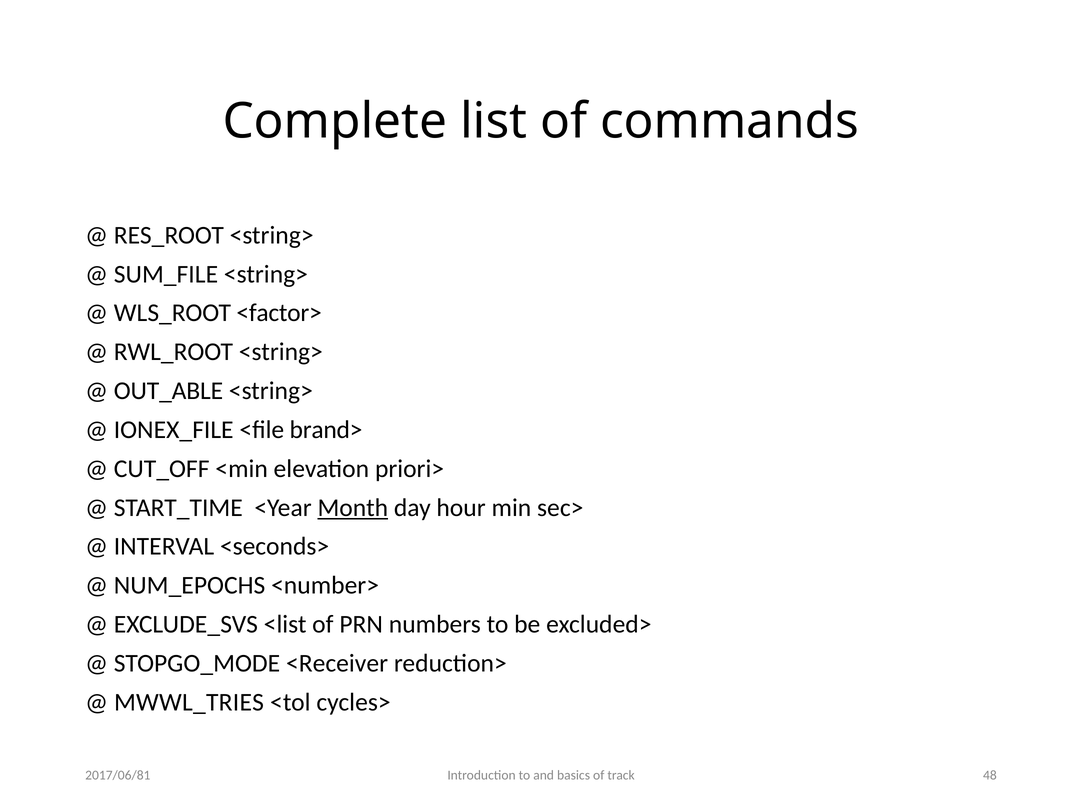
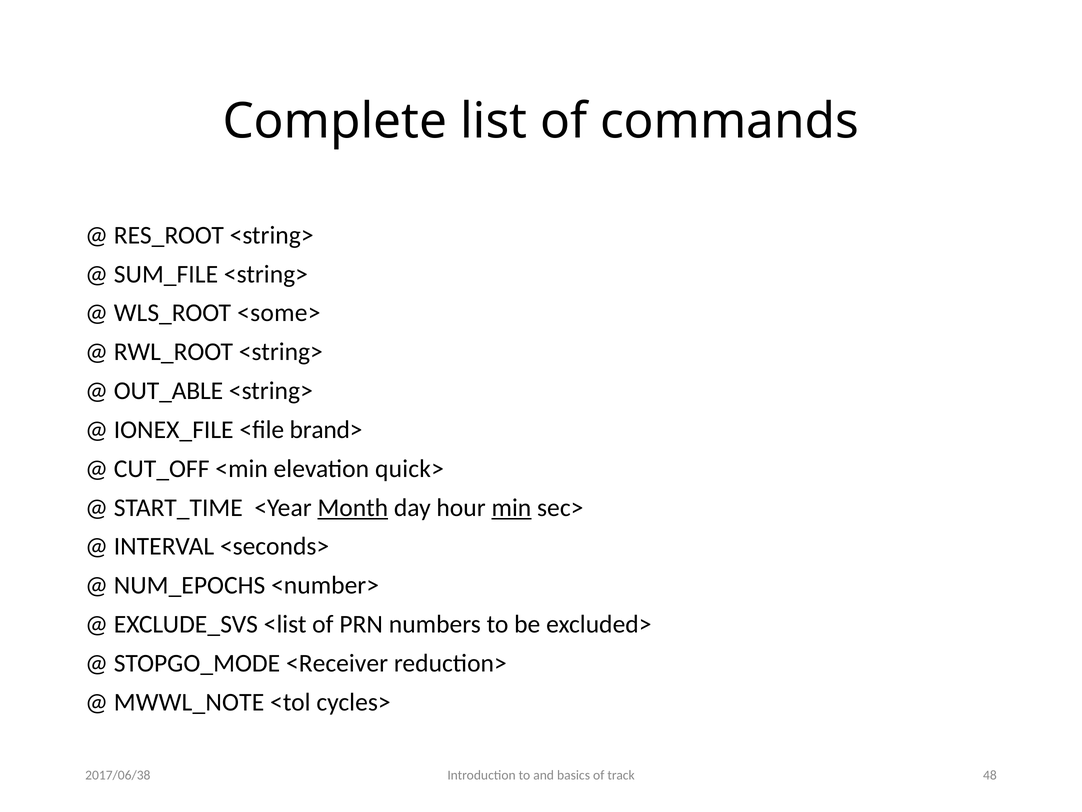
<factor>: <factor> -> <some> (279, 313)
priori>: priori> -> quick> (409, 468)
min underline: none -> present (511, 507)
MWWL_TRIES: MWWL_TRIES -> MWWL_NOTE (189, 702)
2017/06/81: 2017/06/81 -> 2017/06/38 (118, 775)
